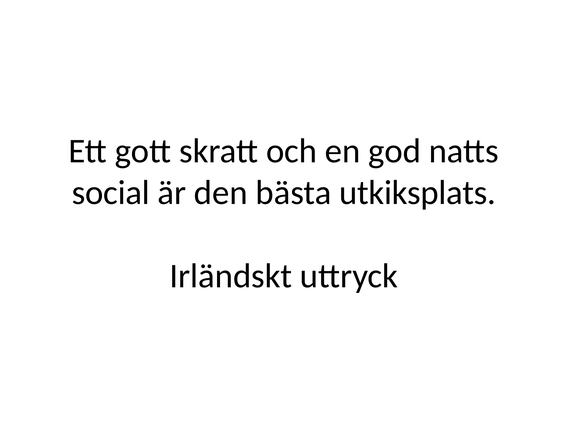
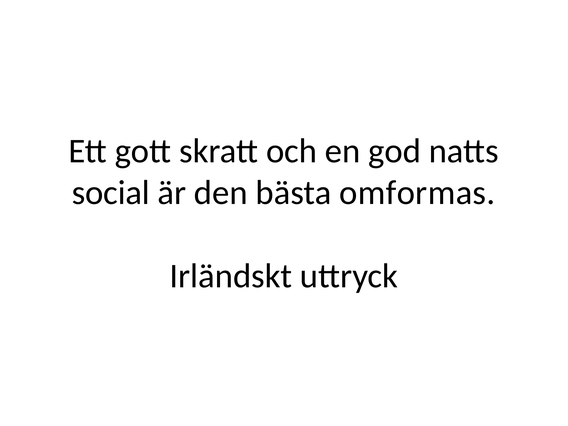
utkiksplats: utkiksplats -> omformas (417, 193)
